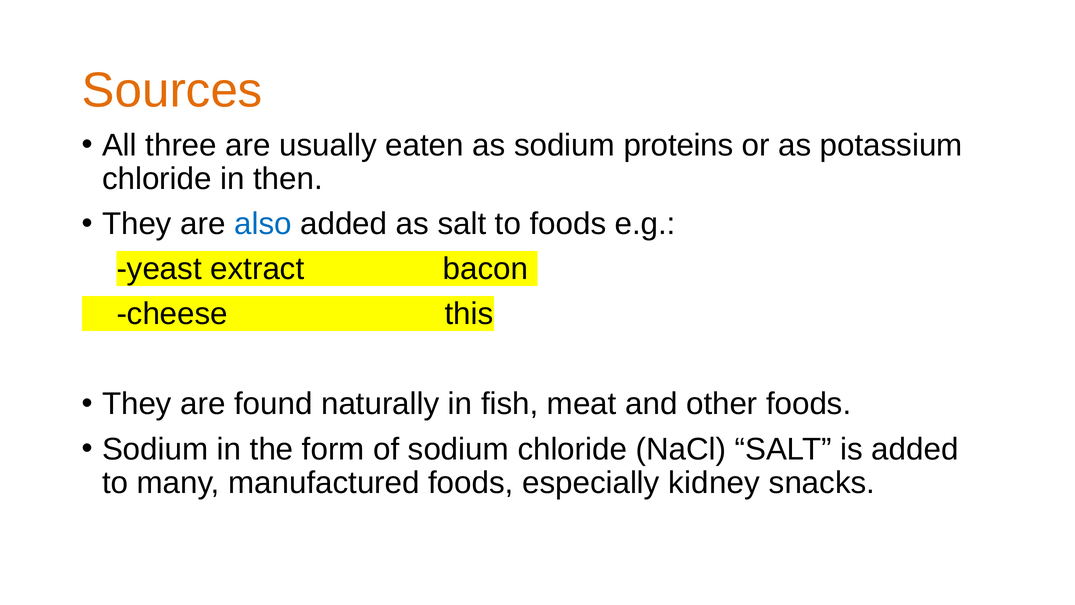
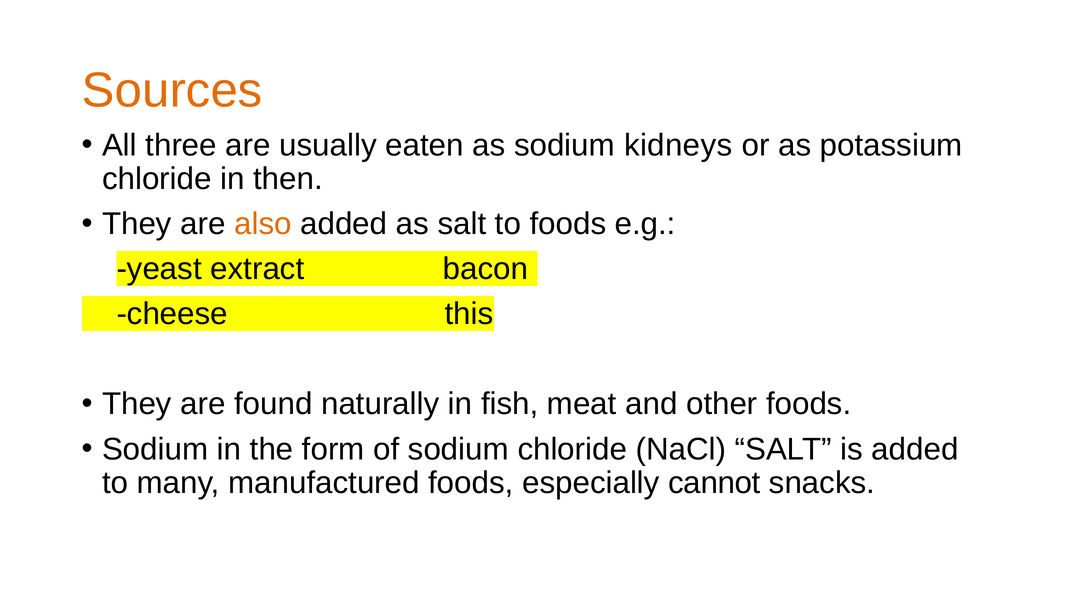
proteins: proteins -> kidneys (678, 145)
also colour: blue -> orange (263, 224)
kidney: kidney -> cannot (714, 483)
